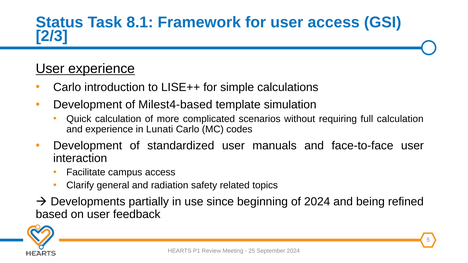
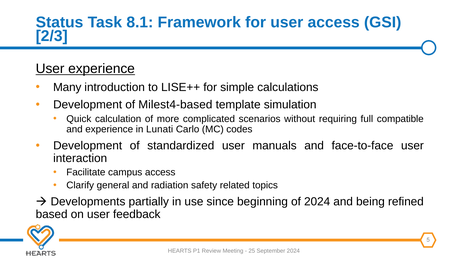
Carlo: Carlo -> Many (67, 87)
full calculation: calculation -> compatible (400, 119)
